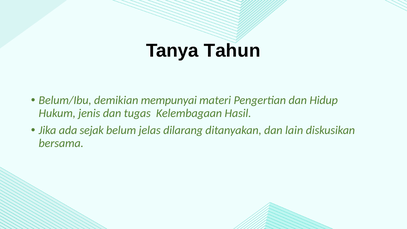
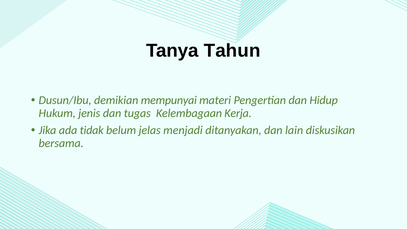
Belum/Ibu: Belum/Ibu -> Dusun/Ibu (65, 100)
Hasil: Hasil -> Kerja (238, 113)
sejak: sejak -> tidak (92, 130)
dilarang: dilarang -> menjadi (183, 130)
